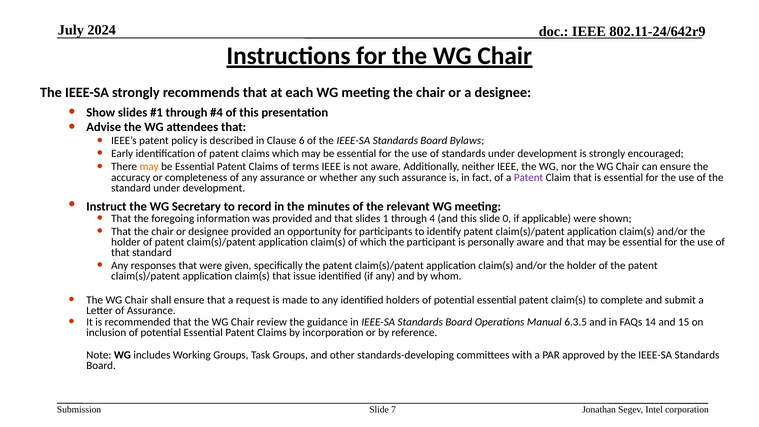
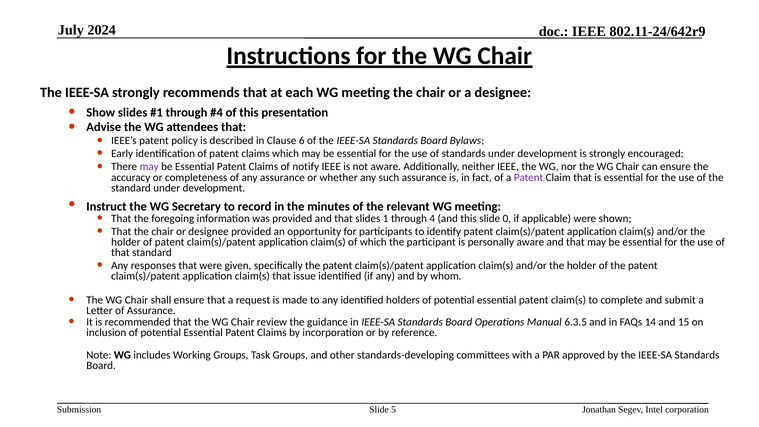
may colour: orange -> purple (149, 167)
terms: terms -> notify (306, 167)
7: 7 -> 5 (394, 409)
